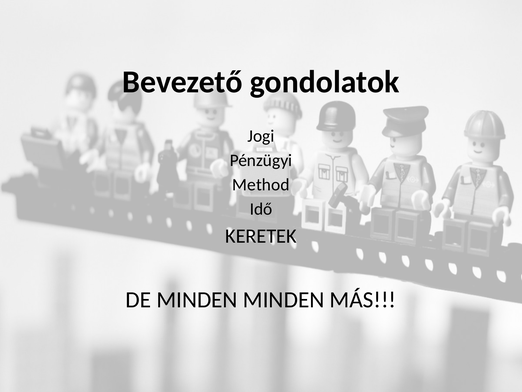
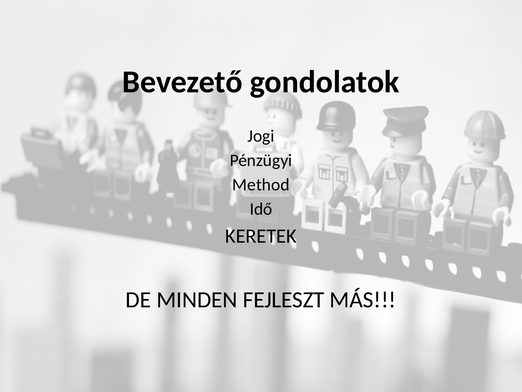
MINDEN MINDEN: MINDEN -> FEJLESZT (284, 299)
